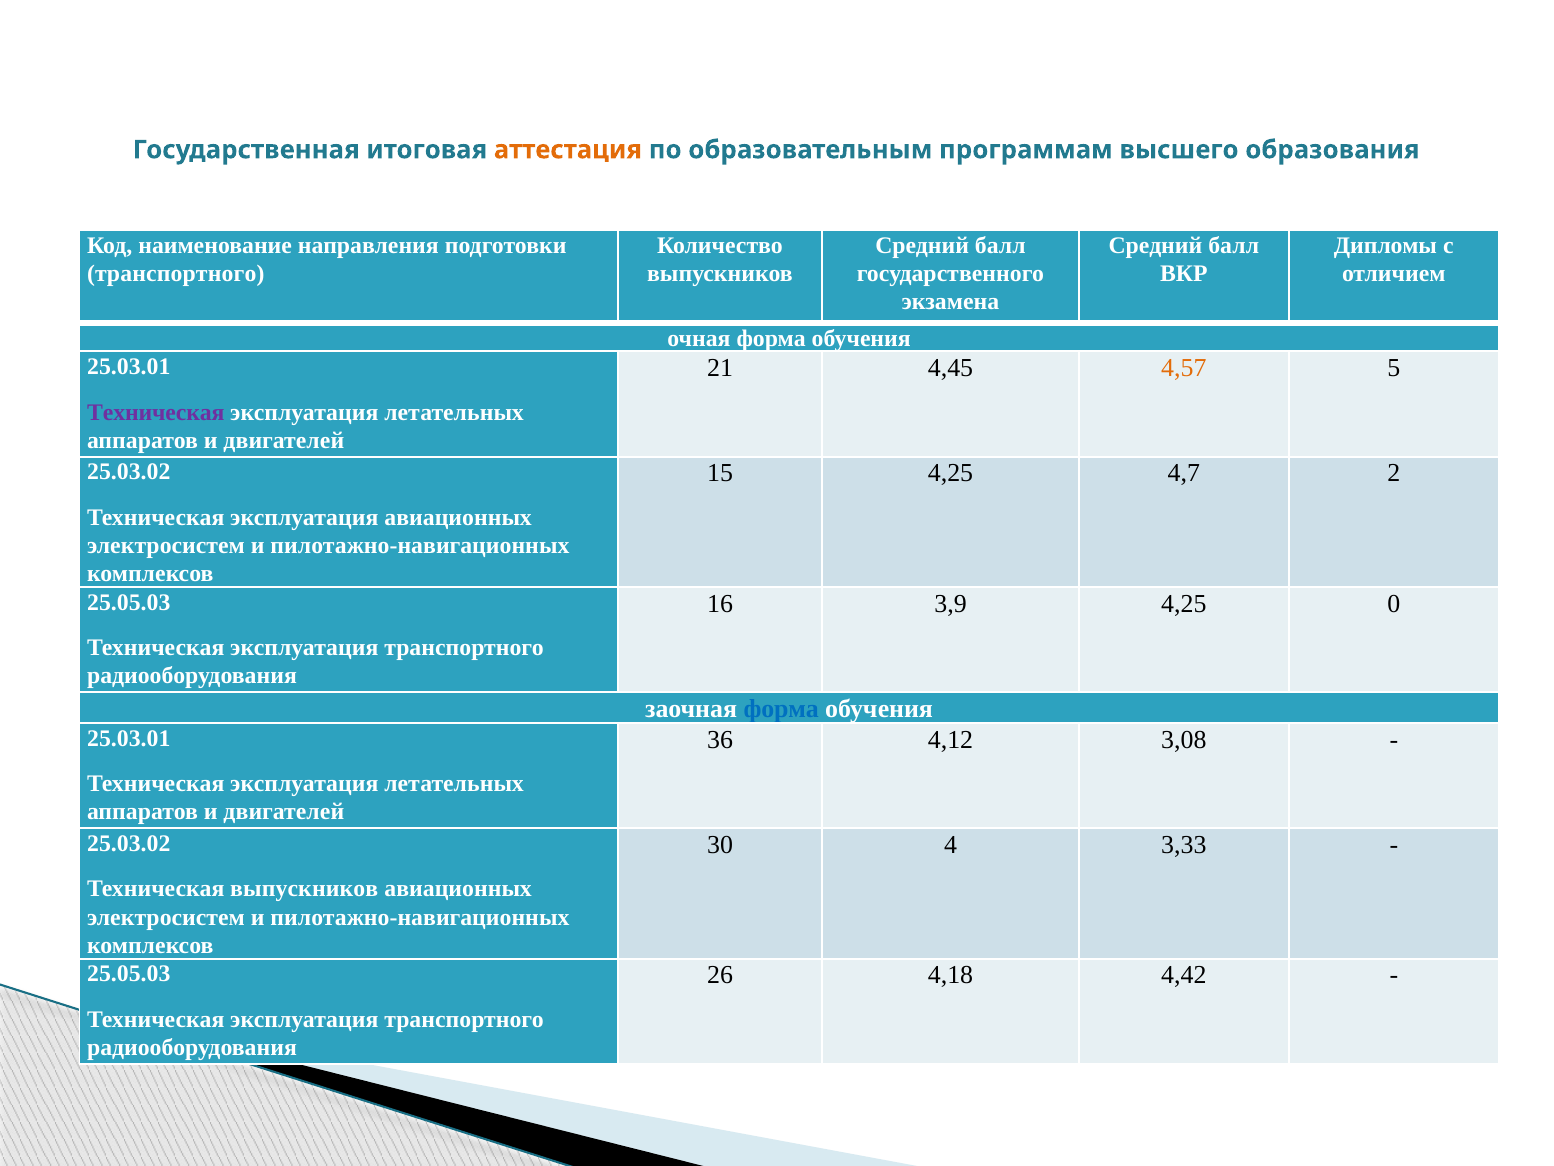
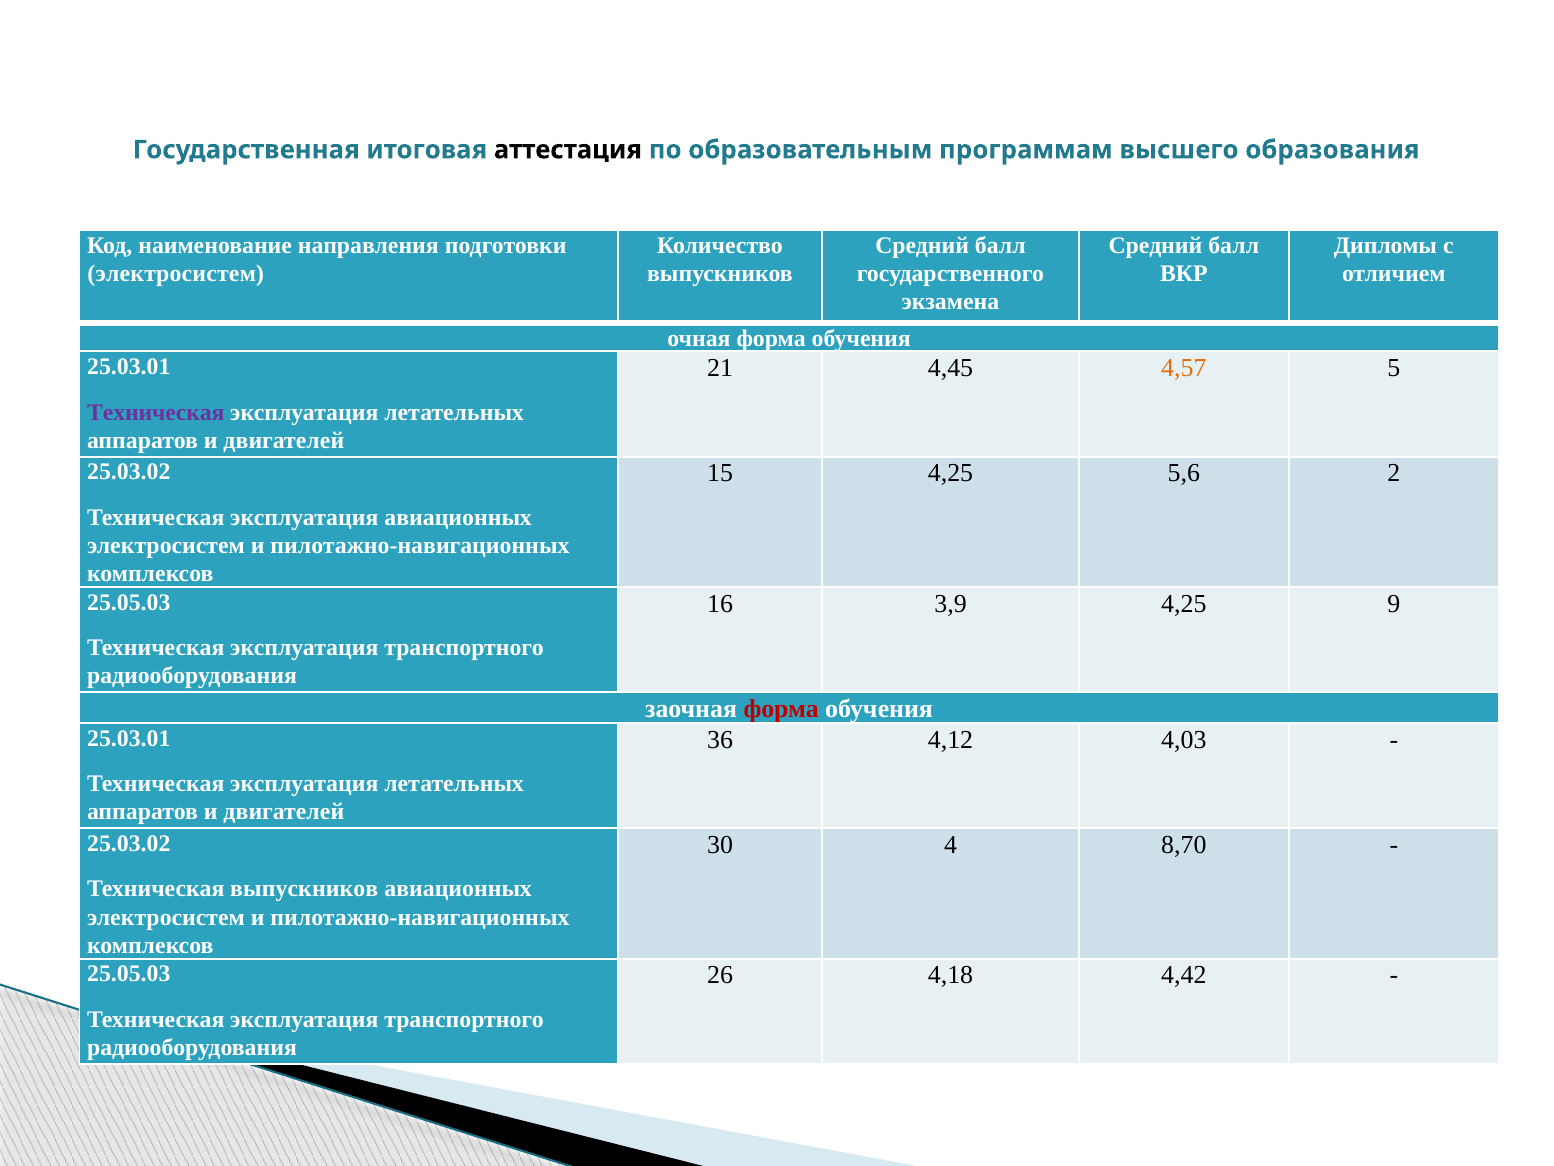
аттестация colour: orange -> black (568, 150)
транспортного: транспортного -> электросистем (176, 273)
4,7: 4,7 -> 5,6 (1184, 473)
0: 0 -> 9 (1394, 603)
форма colour: blue -> red (781, 708)
3,08: 3,08 -> 4,03 (1184, 739)
3,33: 3,33 -> 8,70 (1184, 844)
